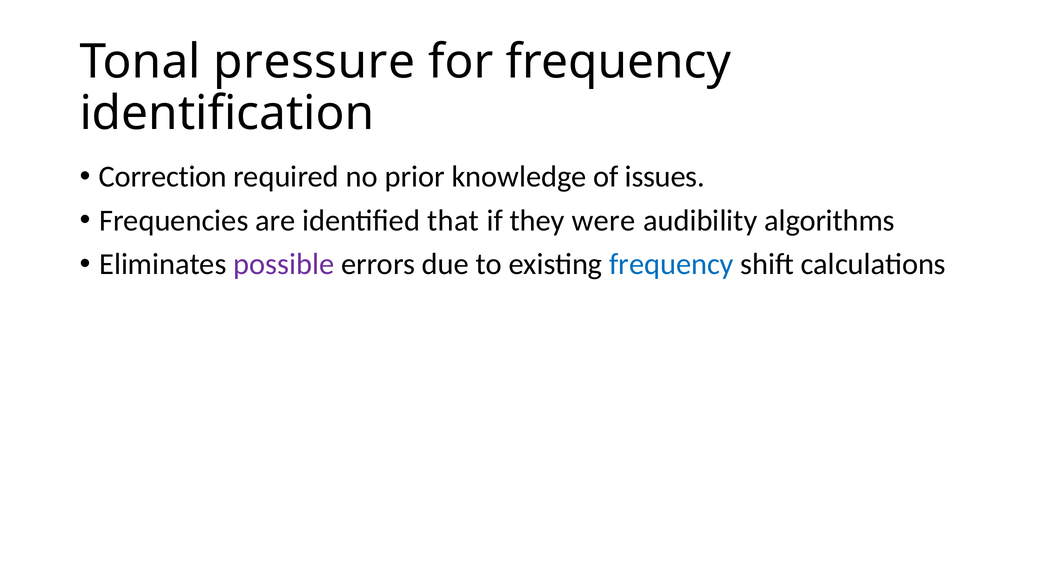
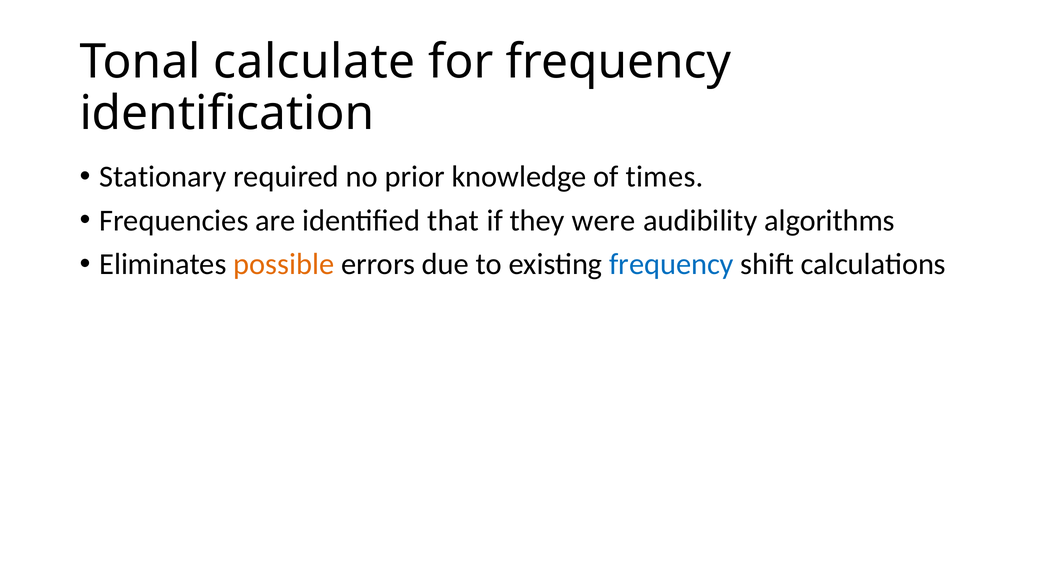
pressure: pressure -> calculate (314, 62)
Correction: Correction -> Stationary (163, 177)
issues: issues -> times (665, 177)
possible colour: purple -> orange (284, 264)
